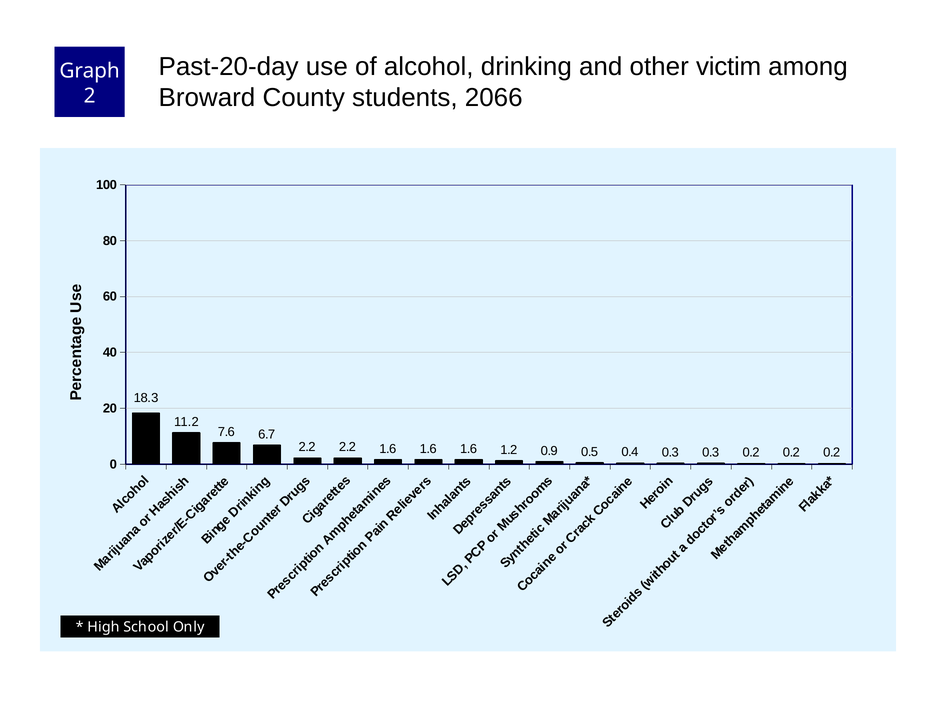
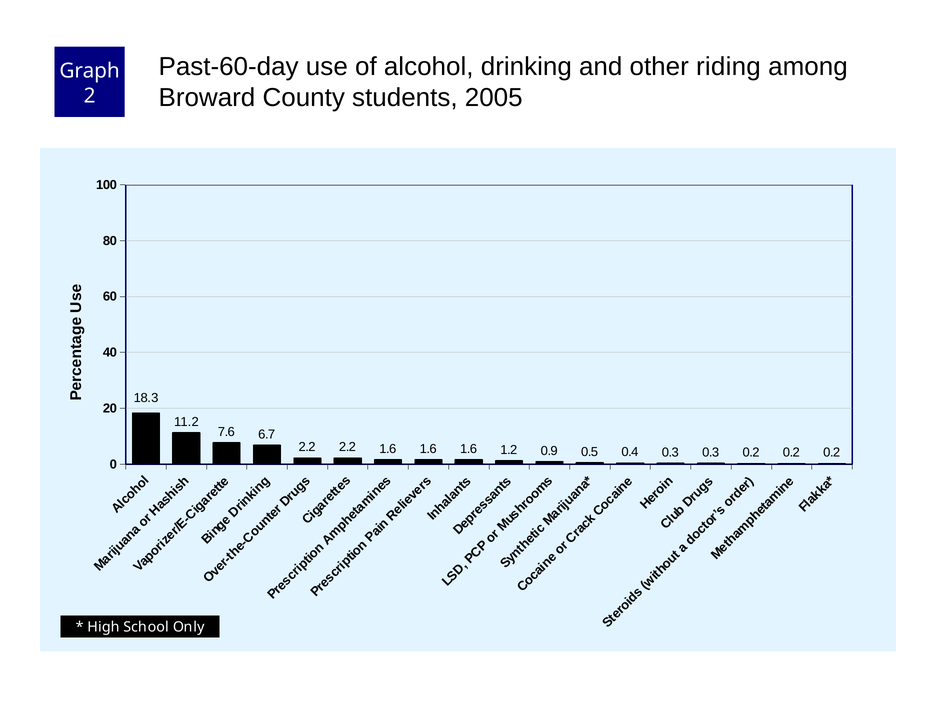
Past-20-day: Past-20-day -> Past-60-day (229, 67)
victim: victim -> riding (728, 67)
2066: 2066 -> 2005 (494, 98)
